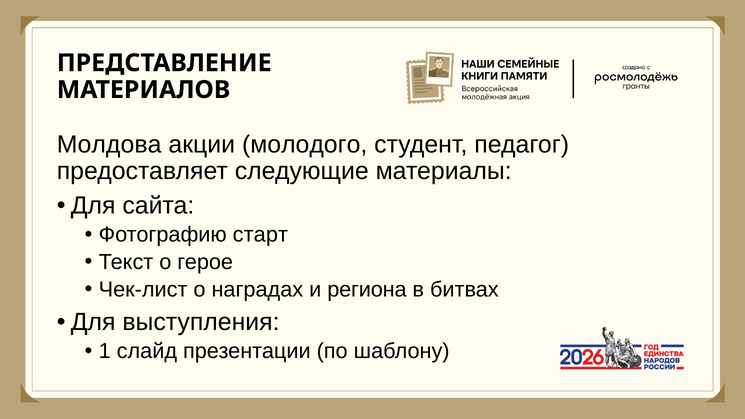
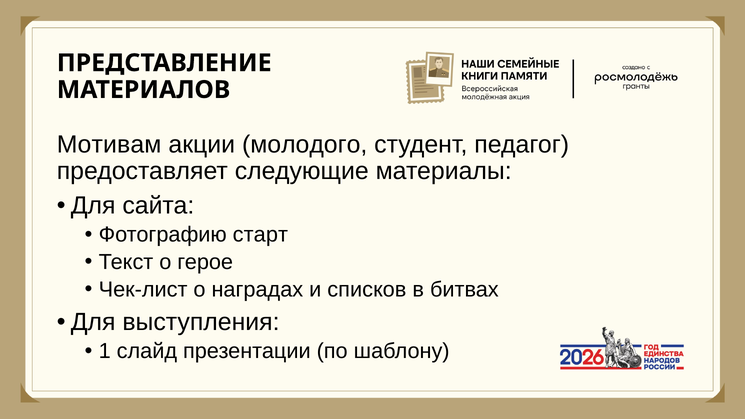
Молдова: Молдова -> Мотивам (109, 144)
региона: региона -> списков (367, 289)
